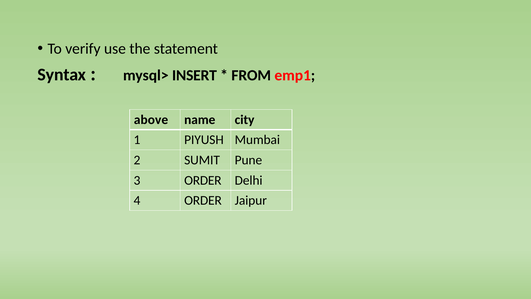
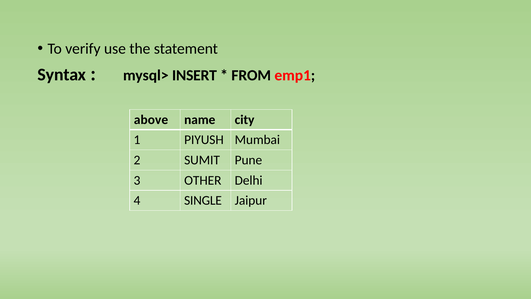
3 ORDER: ORDER -> OTHER (203, 180)
4 ORDER: ORDER -> SINGLE (203, 200)
